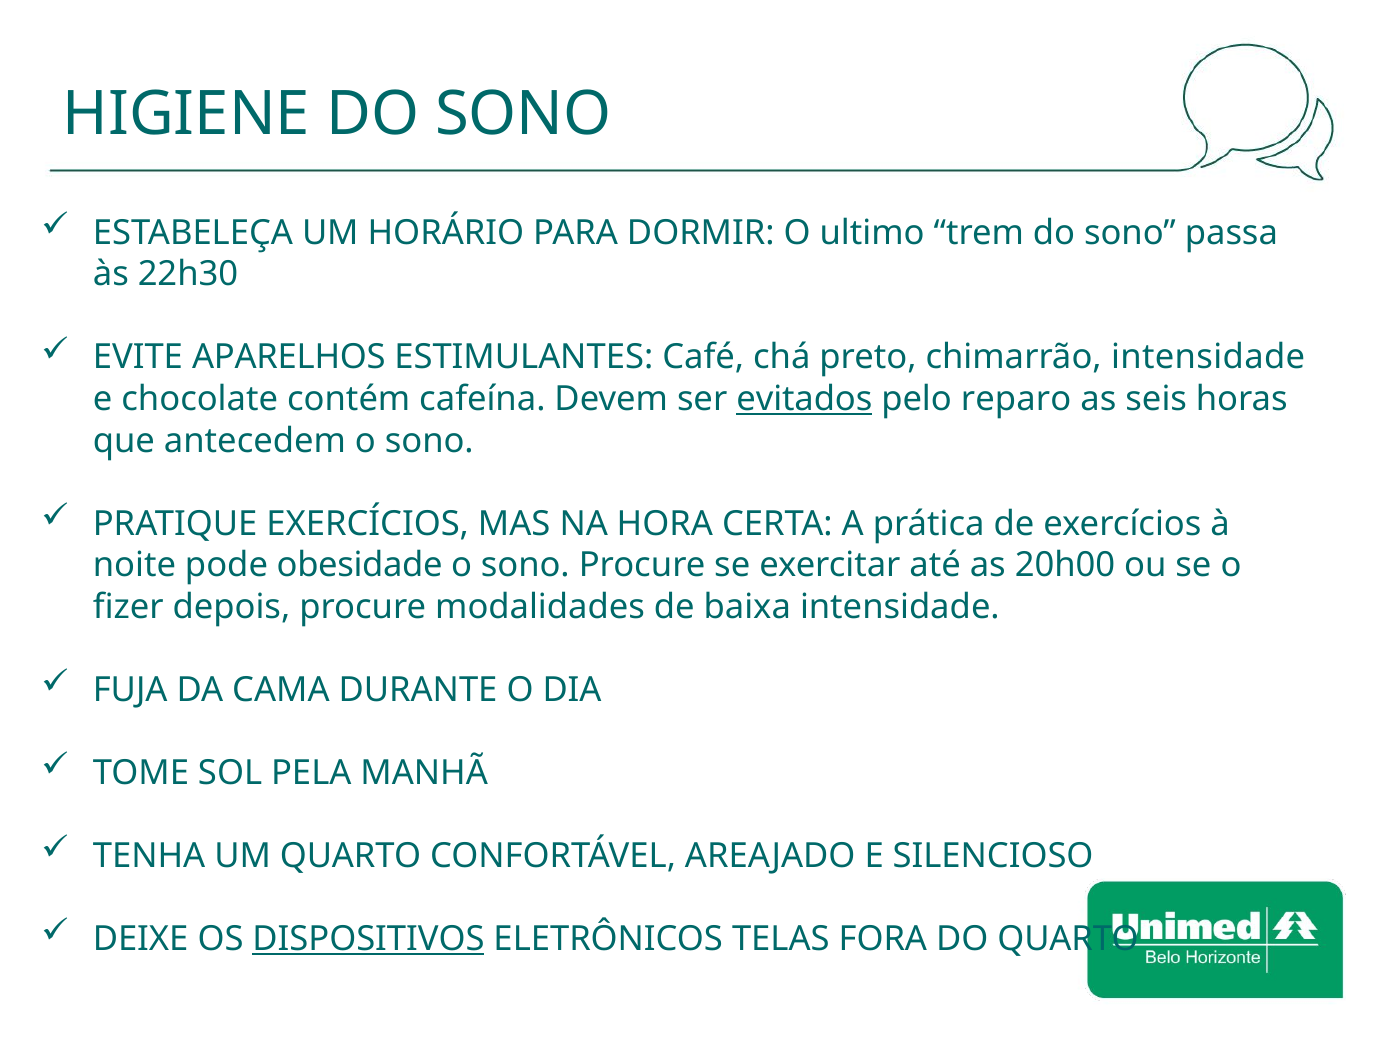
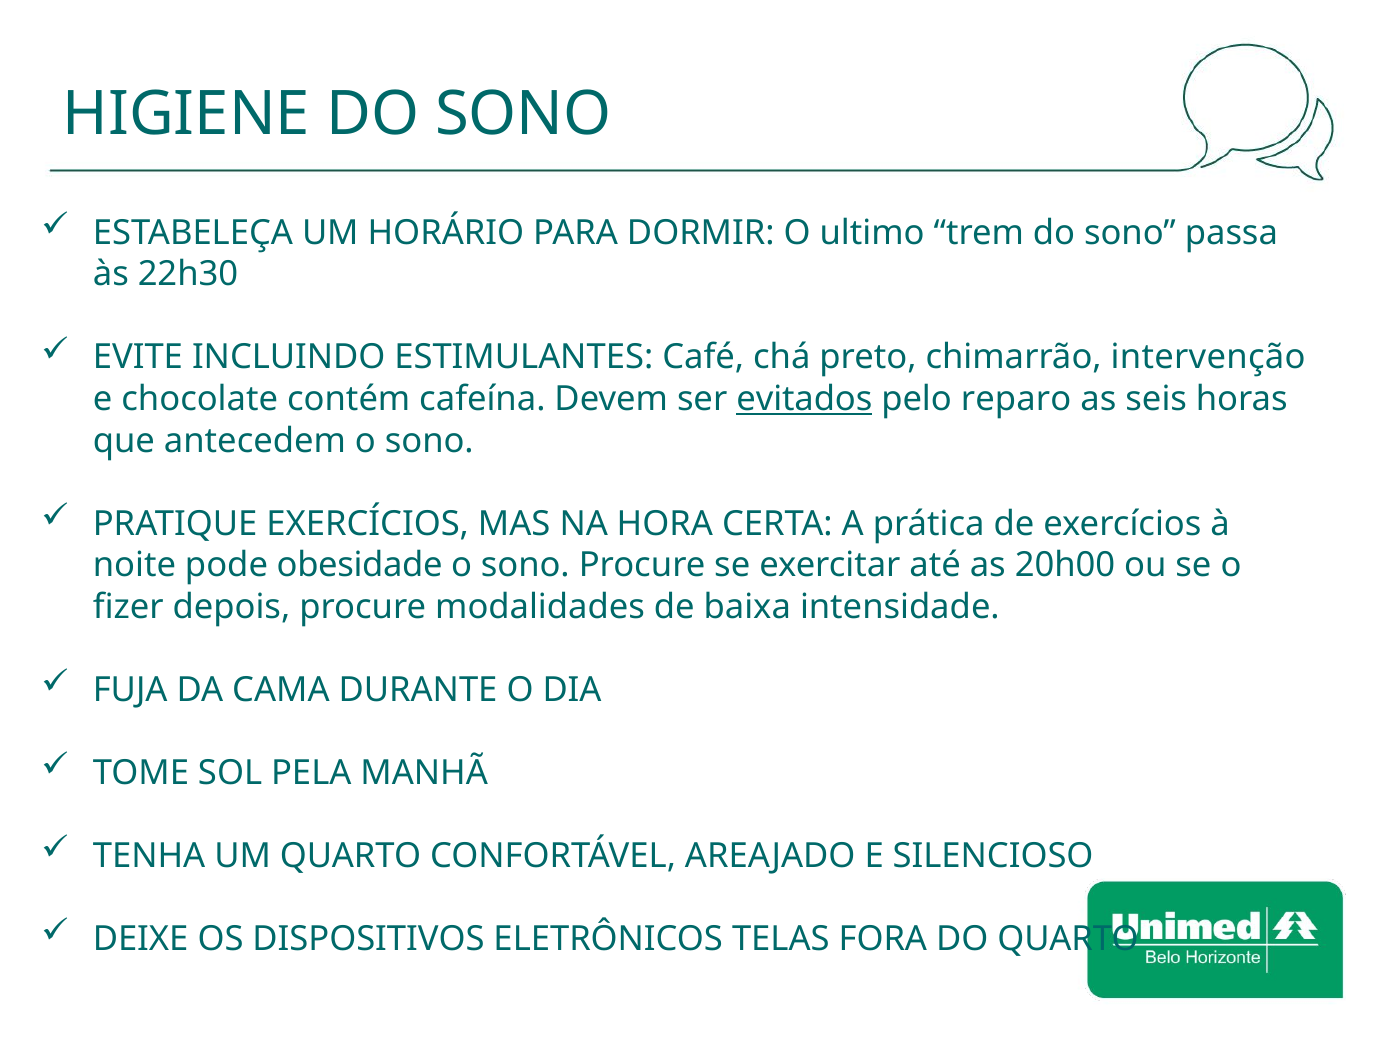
APARELHOS: APARELHOS -> INCLUINDO (289, 358)
chimarrão intensidade: intensidade -> intervenção (1208, 358)
DISPOSITIVOS underline: present -> none (369, 939)
